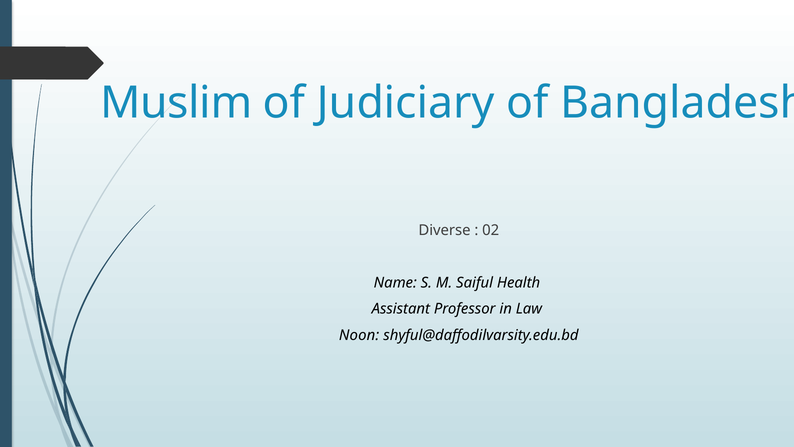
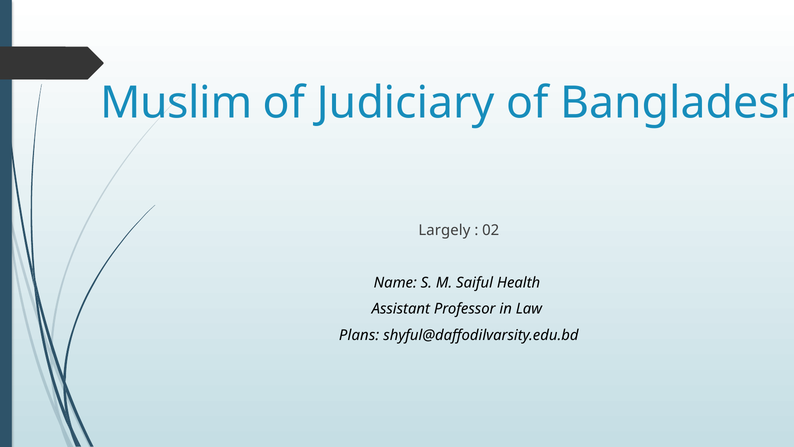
Diverse: Diverse -> Largely (444, 230)
Noon: Noon -> Plans (359, 335)
